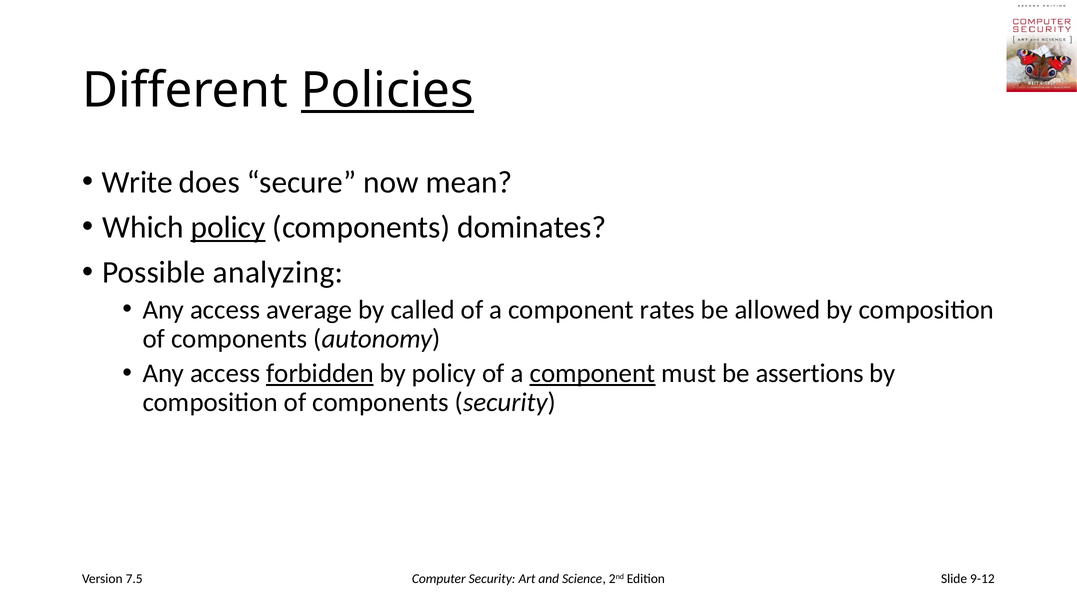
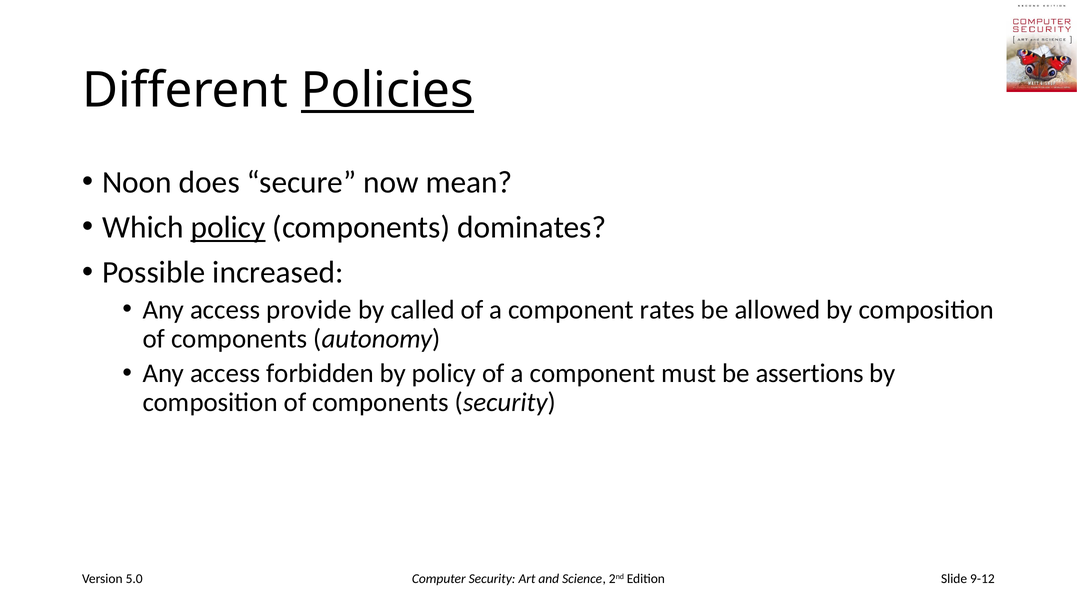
Write: Write -> Noon (137, 182)
analyzing: analyzing -> increased (278, 272)
average: average -> provide (309, 310)
forbidden underline: present -> none (320, 373)
component underline: present -> none (593, 373)
7.5: 7.5 -> 5.0 (134, 579)
